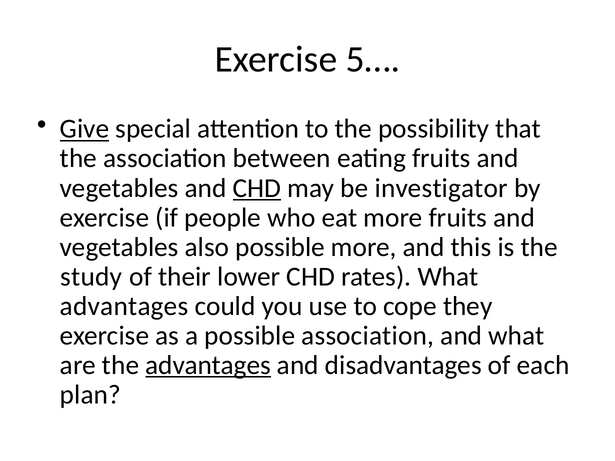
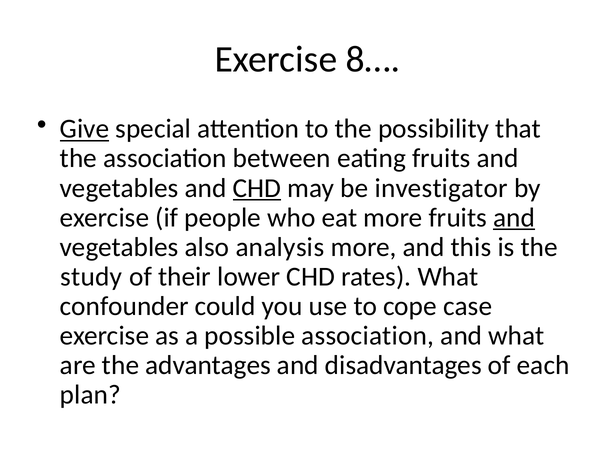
5…: 5… -> 8… (373, 60)
and underline: none -> present (514, 218)
also possible: possible -> analysis (280, 247)
advantages: advantages -> confounder (124, 306)
they: they -> case (468, 306)
advantages underline: present -> none (208, 365)
